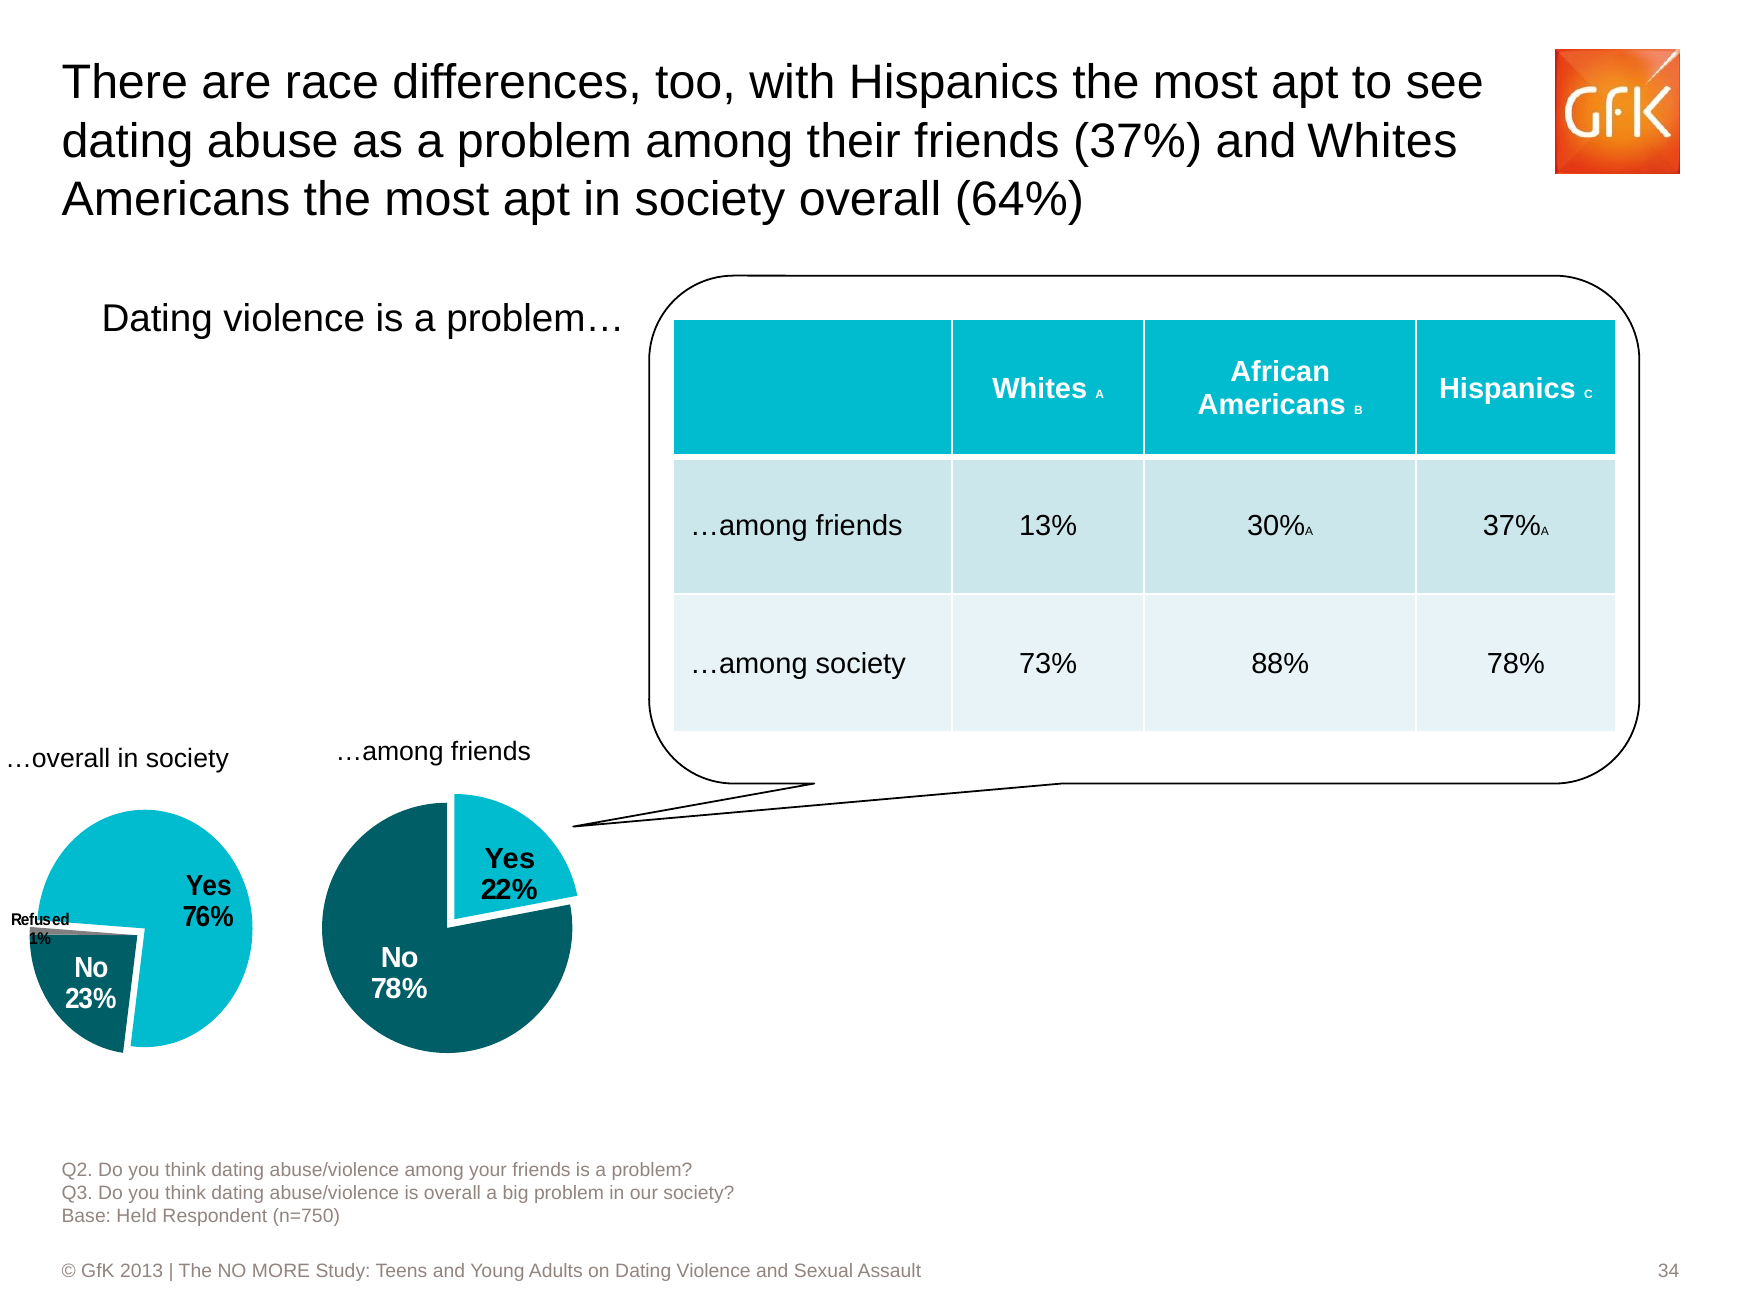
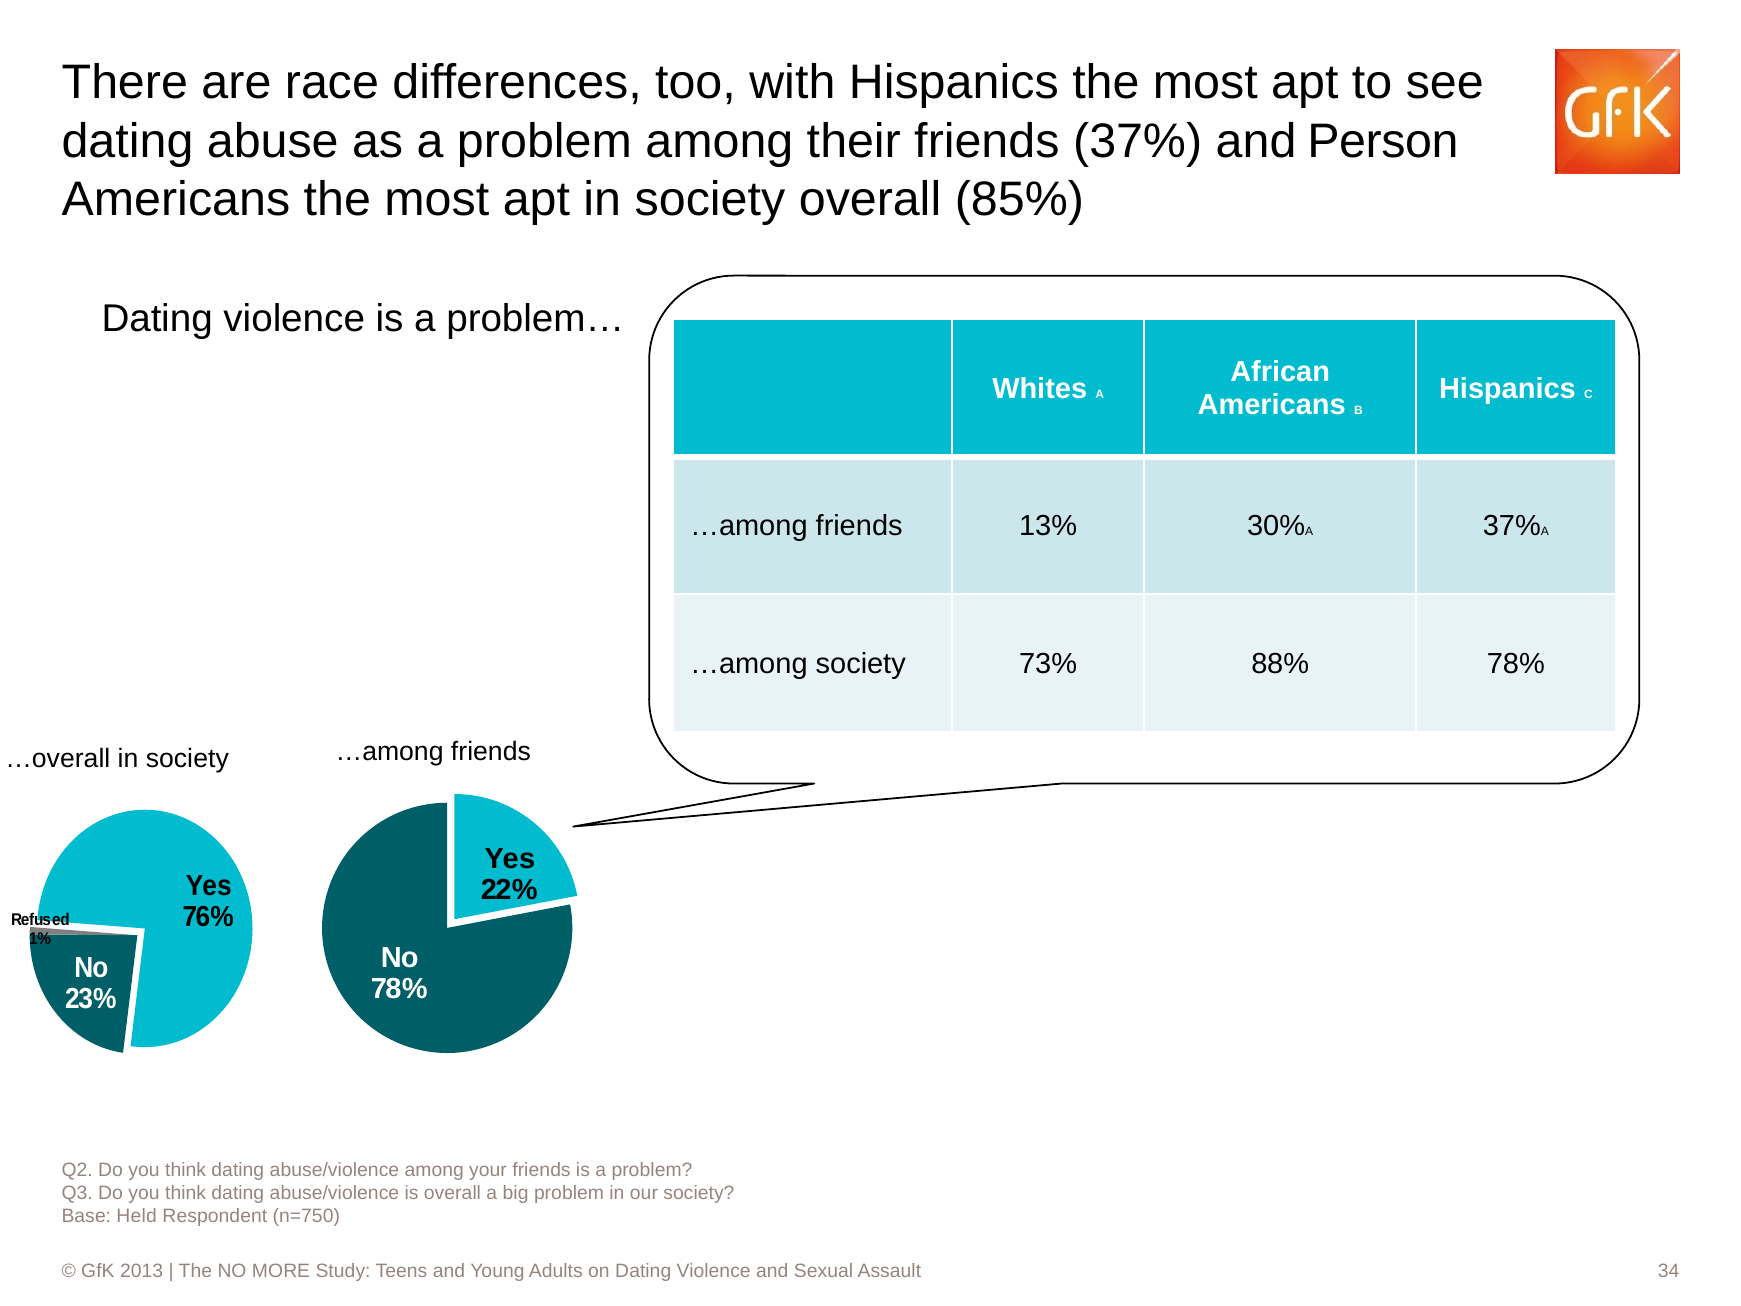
and Whites: Whites -> Person (1383, 141)
64%: 64% -> 85% (1019, 199)
